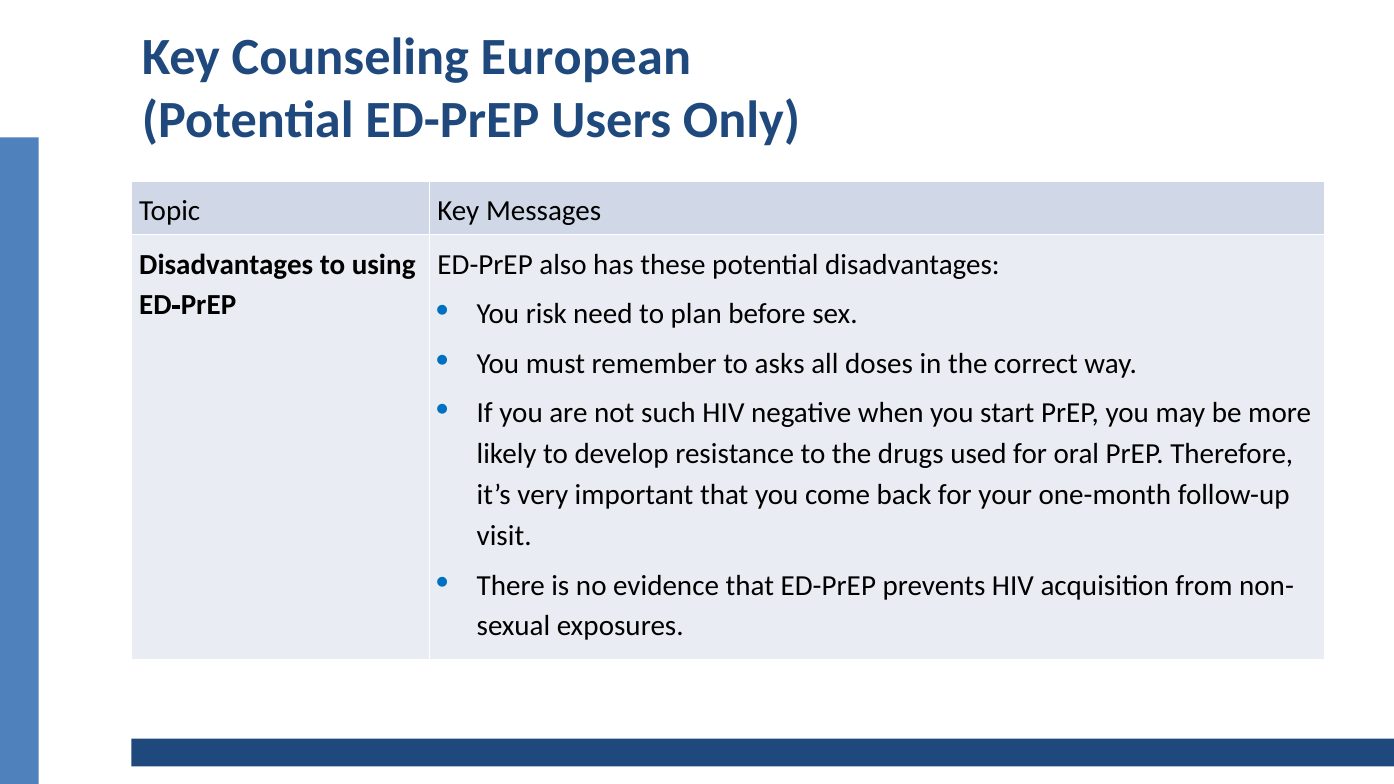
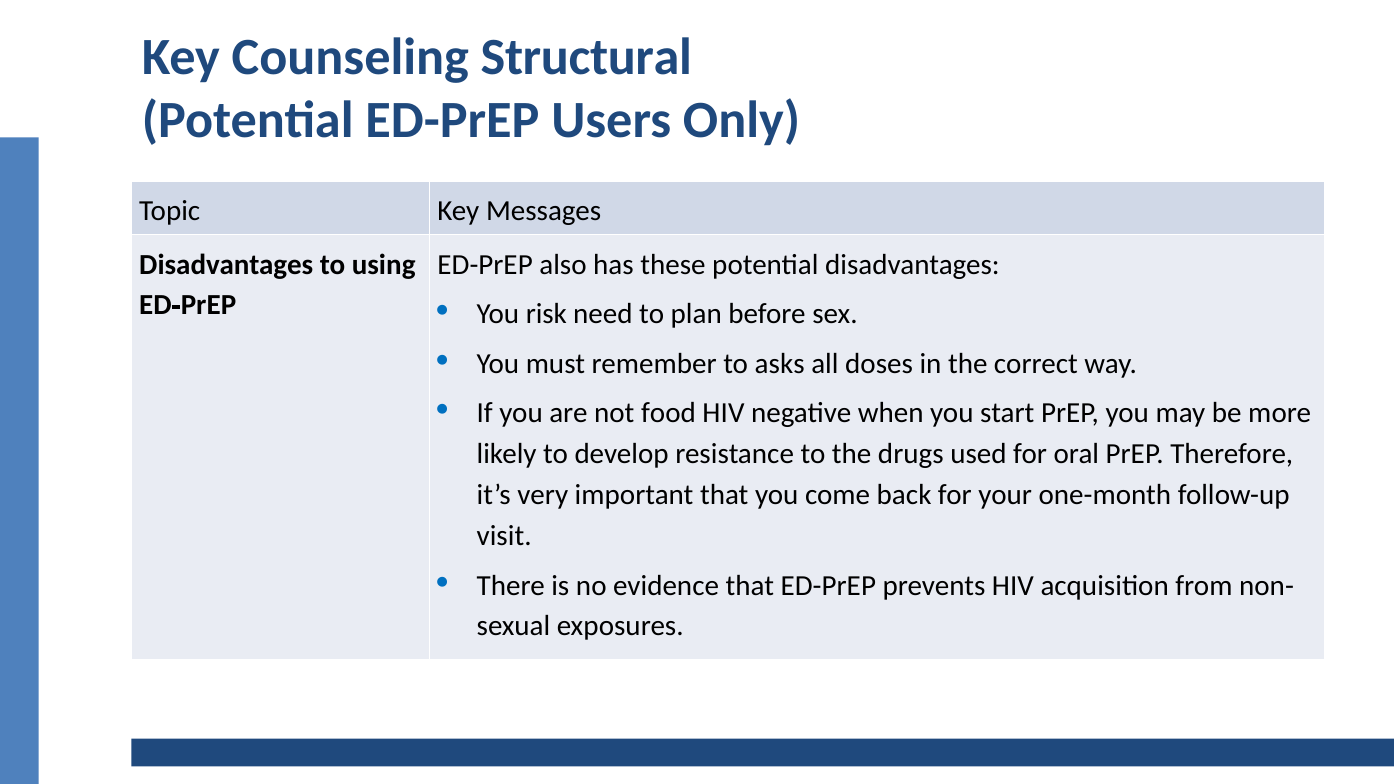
European: European -> Structural (586, 58)
such: such -> food (668, 413)
